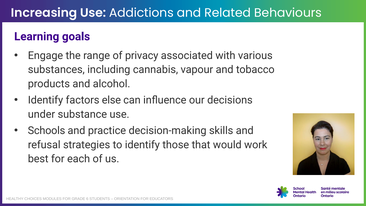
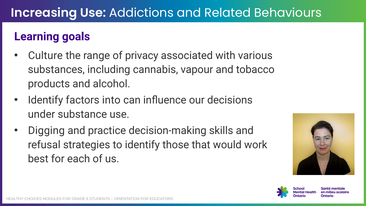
Engage: Engage -> Culture (45, 56)
else: else -> into (111, 100)
Schools: Schools -> Digging (46, 131)
